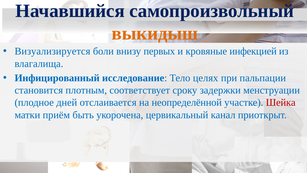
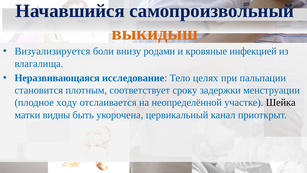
первых: первых -> родами (159, 51)
Инфицированный: Инфицированный -> Неразвивающаяся (57, 78)
дней: дней -> ходу (67, 102)
Шейка colour: red -> black (281, 102)
приём: приём -> видны (56, 115)
